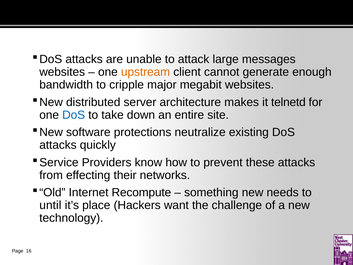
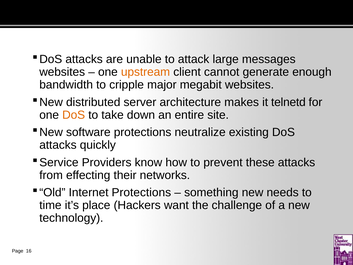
DoS colour: blue -> orange (74, 115)
Internet Recompute: Recompute -> Protections (141, 192)
until: until -> time (50, 205)
